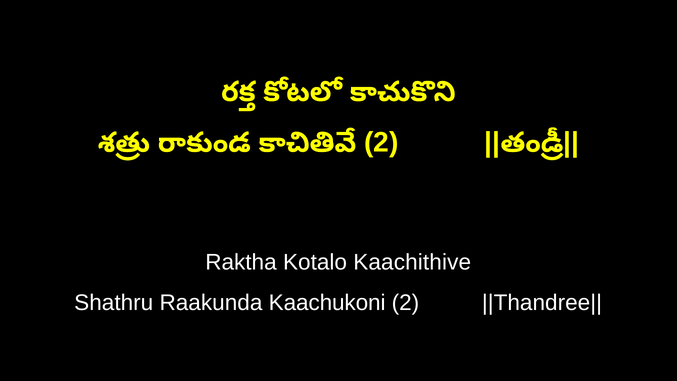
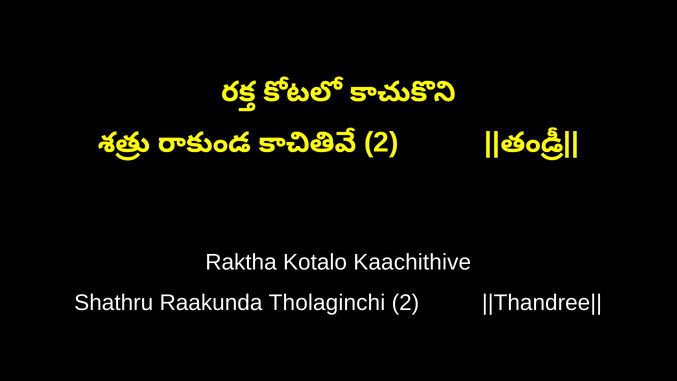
Kaachukoni: Kaachukoni -> Tholaginchi (327, 303)
